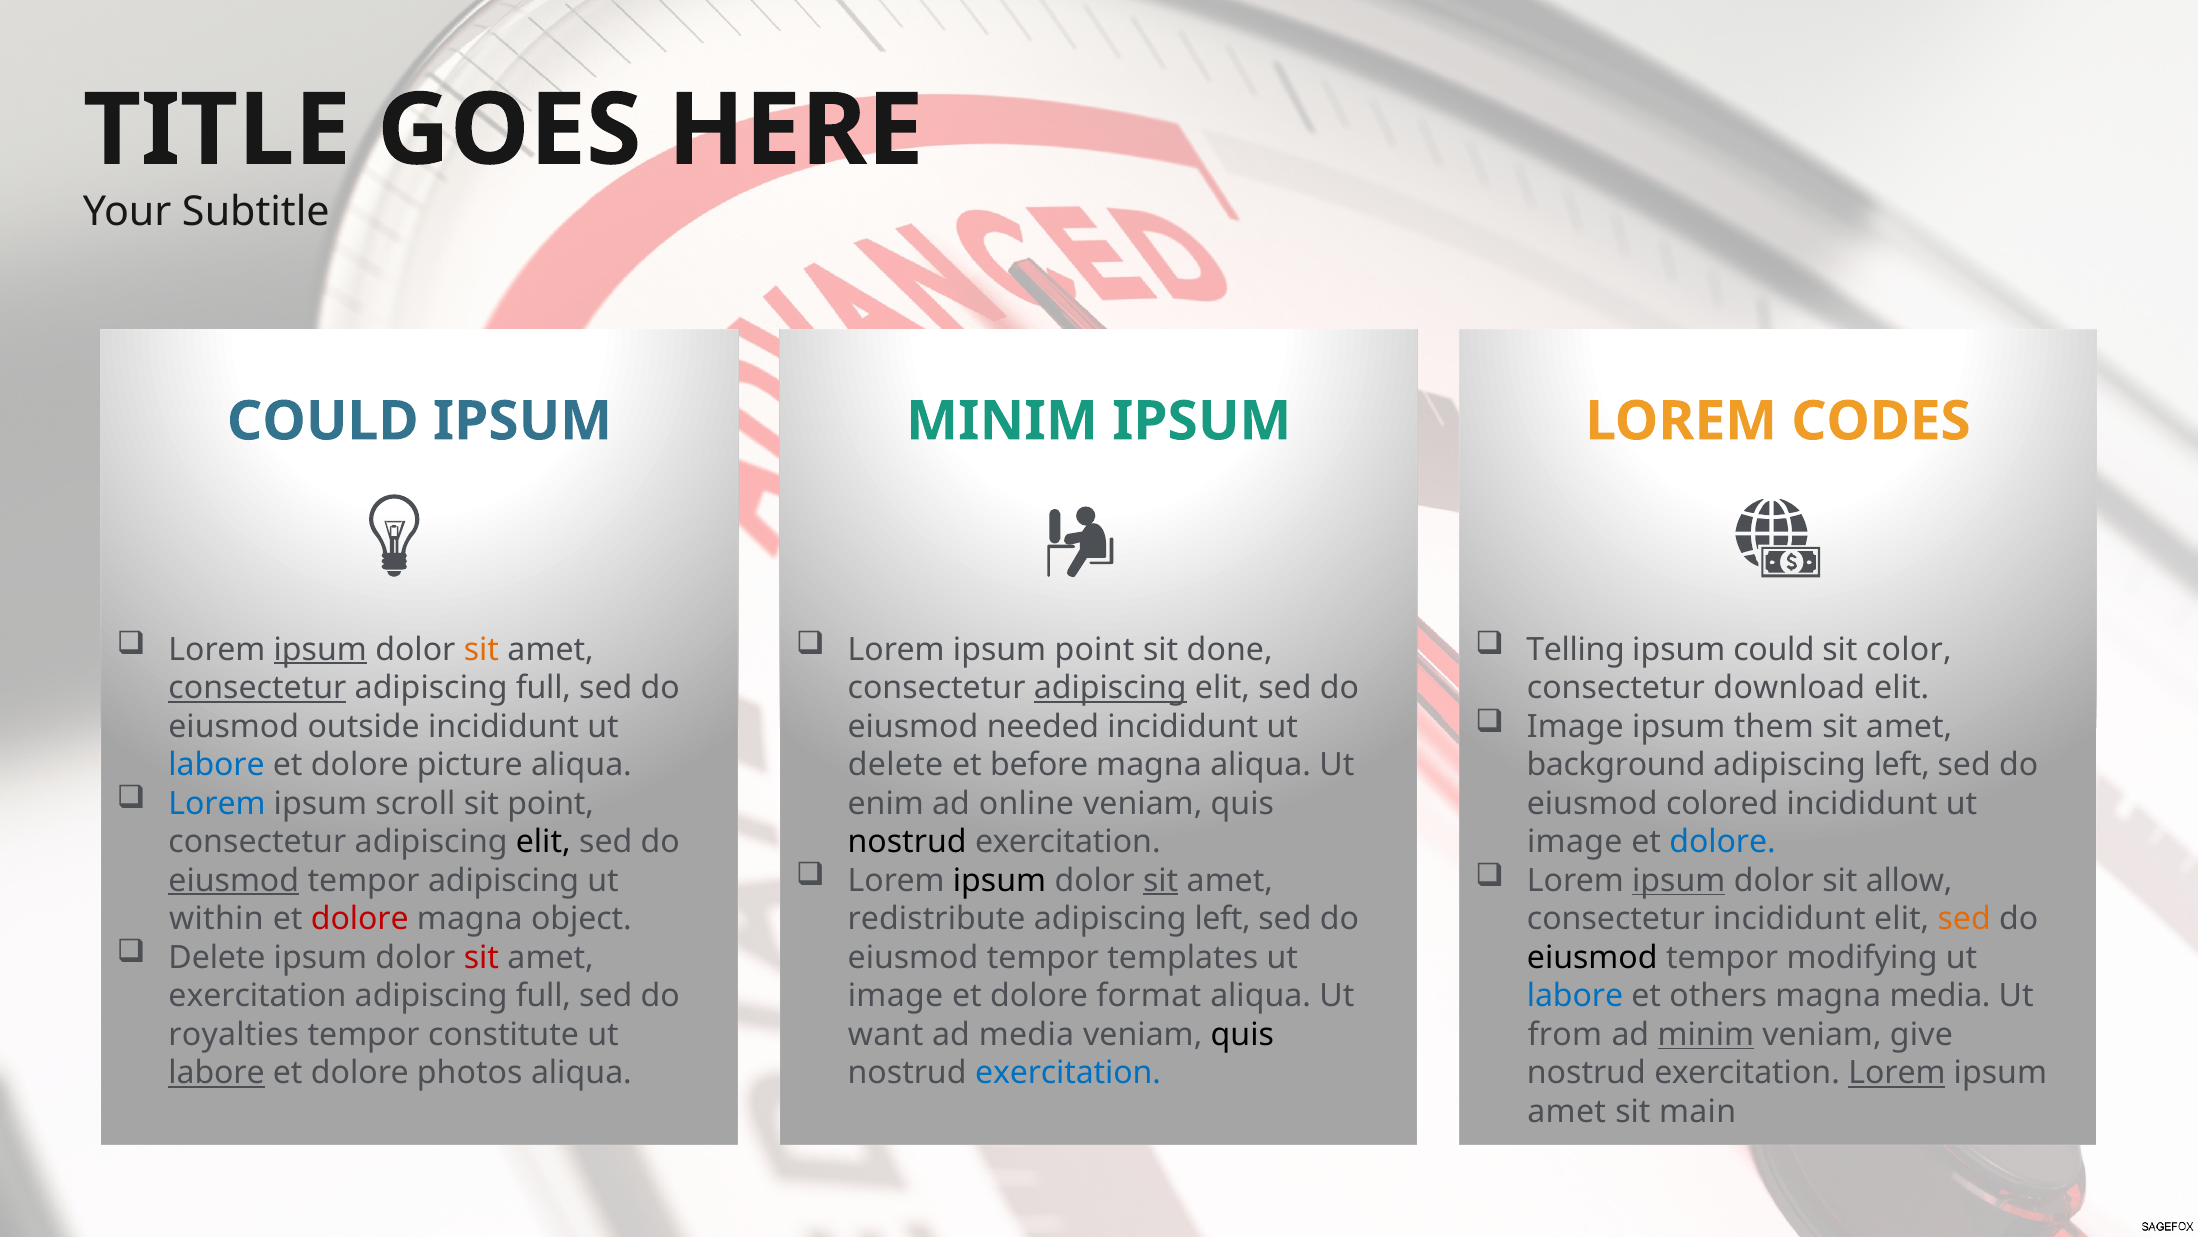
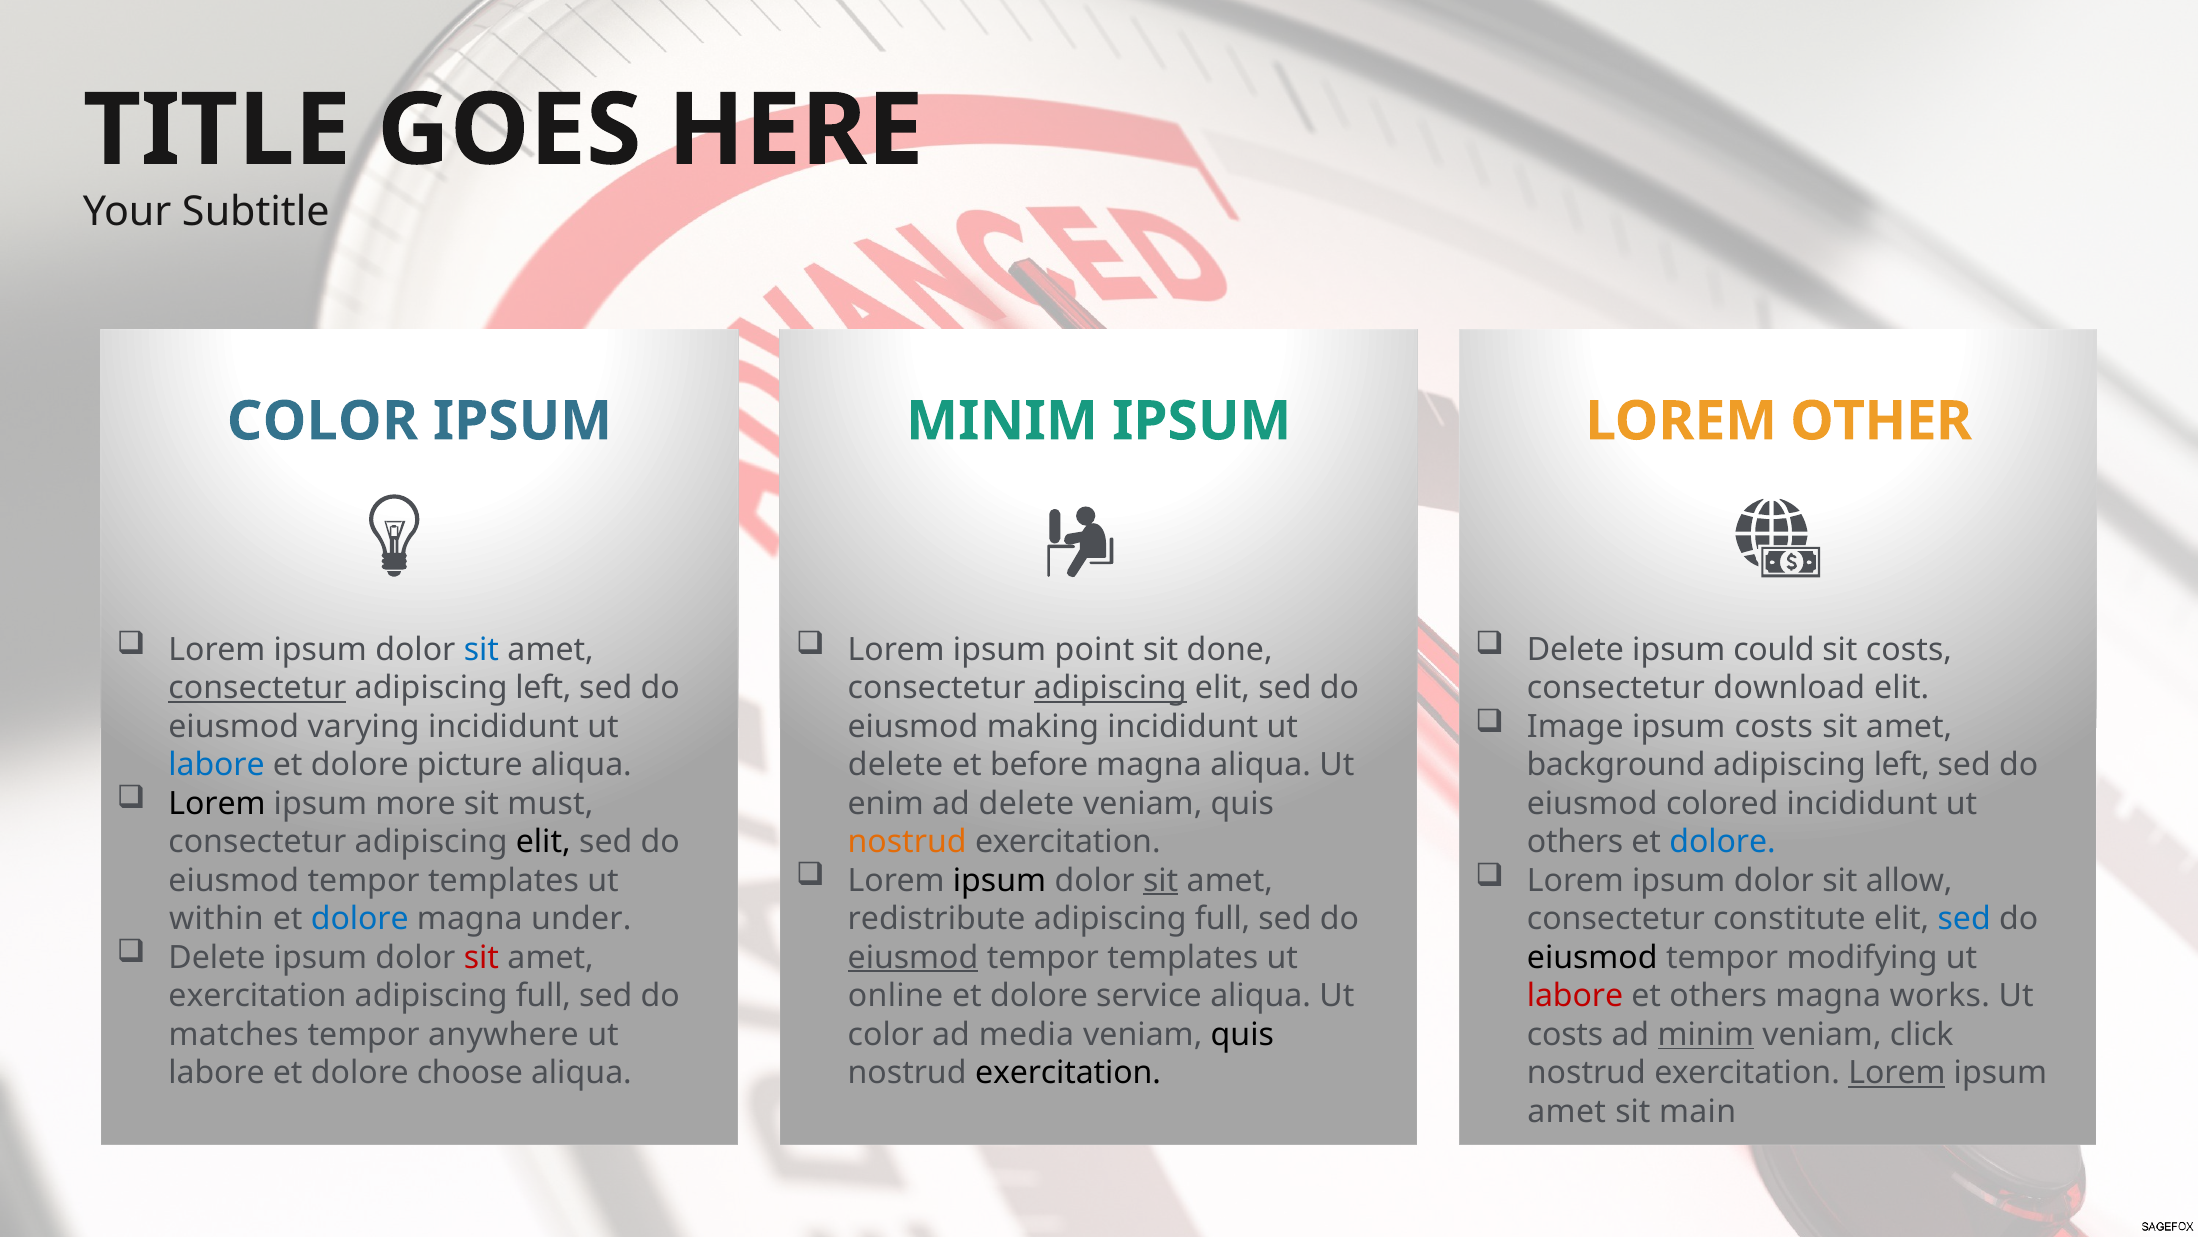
COULD: COULD -> COLOR (323, 421)
CODES: CODES -> OTHER (1881, 421)
ipsum underline: present -> none (320, 649)
sit colour: orange -> blue (481, 649)
Telling: Telling -> Delete (1575, 649)
sit color: color -> costs (1909, 649)
full: full -> left (543, 688)
ipsum them: them -> costs (1774, 726)
outside: outside -> varying (364, 726)
needed: needed -> making (1043, 726)
Lorem colour: blue -> black (217, 803)
scroll: scroll -> more (416, 803)
sit point: point -> must (551, 803)
ad online: online -> delete (1026, 803)
nostrud colour: black -> orange (907, 842)
image: image -> others (1575, 842)
ipsum underline: present -> none (1679, 880)
eiusmod underline: present -> none (234, 880)
adipiscing: adipiscing -> templates (504, 880)
dolore colour: red -> blue (360, 919)
object: object -> under (581, 919)
left: left -> full (1223, 919)
consectetur incididunt: incididunt -> constitute (1789, 919)
sed colour: orange -> blue (1964, 919)
eiusmod underline: none -> present (913, 957)
image: image -> online (896, 996)
format: format -> service (1149, 996)
labore colour: blue -> red (1575, 996)
magna media: media -> works (1940, 996)
royalties: royalties -> matches (234, 1034)
constitute: constitute -> anywhere (503, 1034)
want: want -> color (886, 1034)
from: from -> costs (1565, 1034)
give: give -> click (1922, 1034)
labore underline: present -> none (217, 1073)
photos: photos -> choose (470, 1073)
exercitation colour: blue -> black (1068, 1073)
